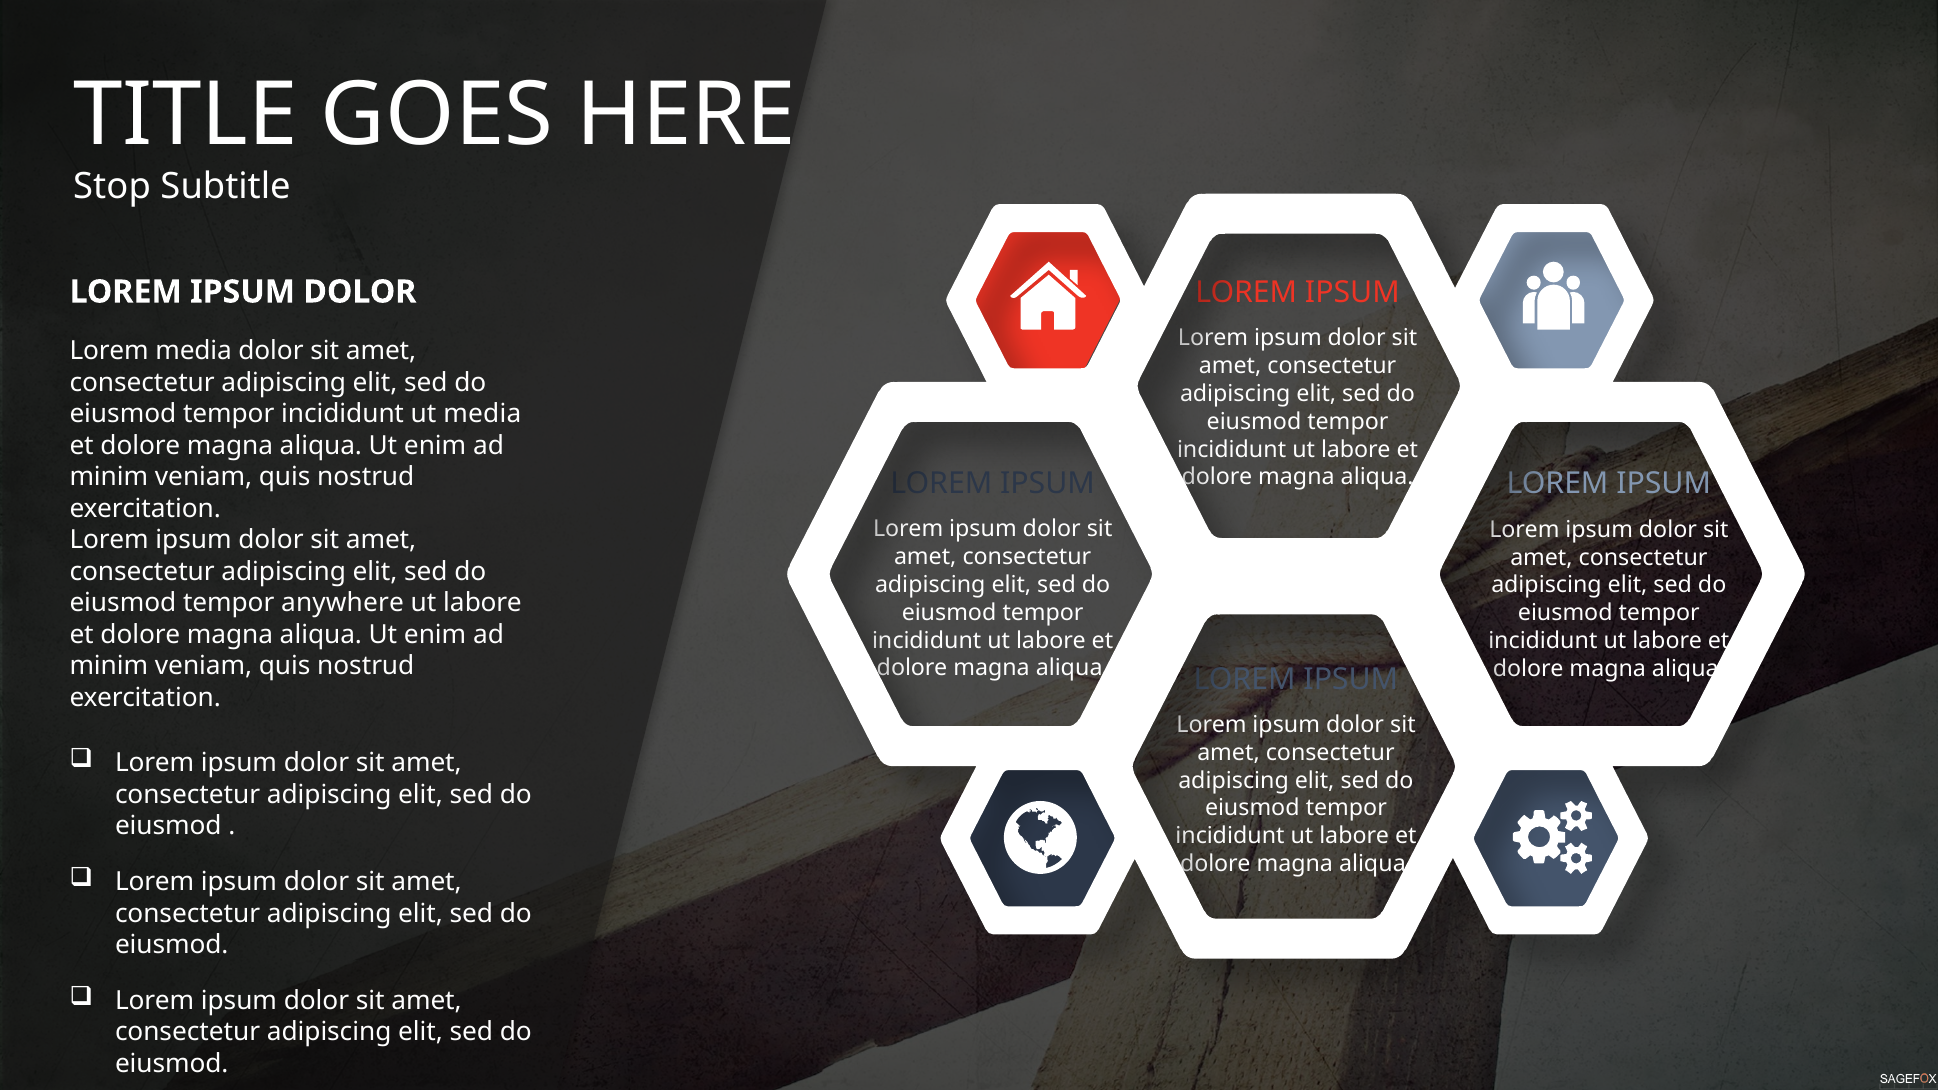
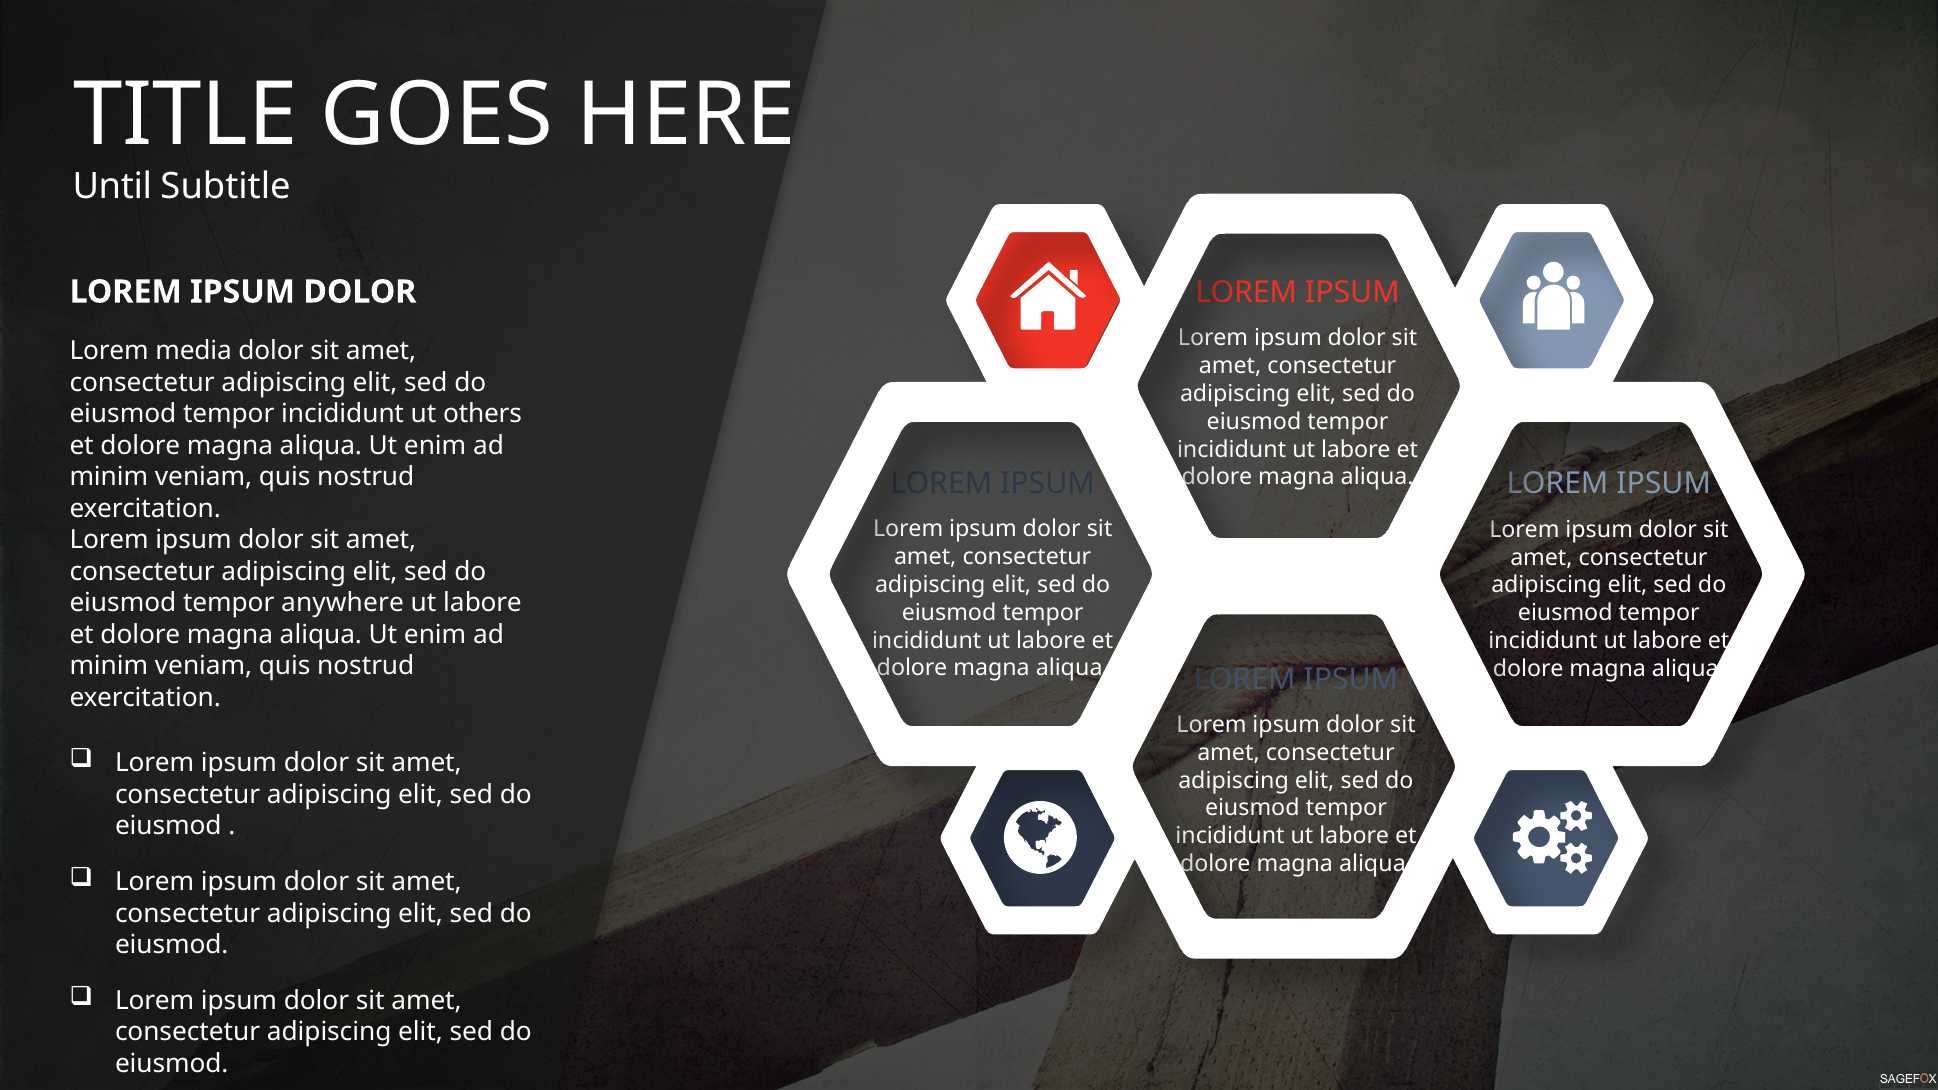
Stop: Stop -> Until (112, 186)
ut media: media -> others (483, 414)
